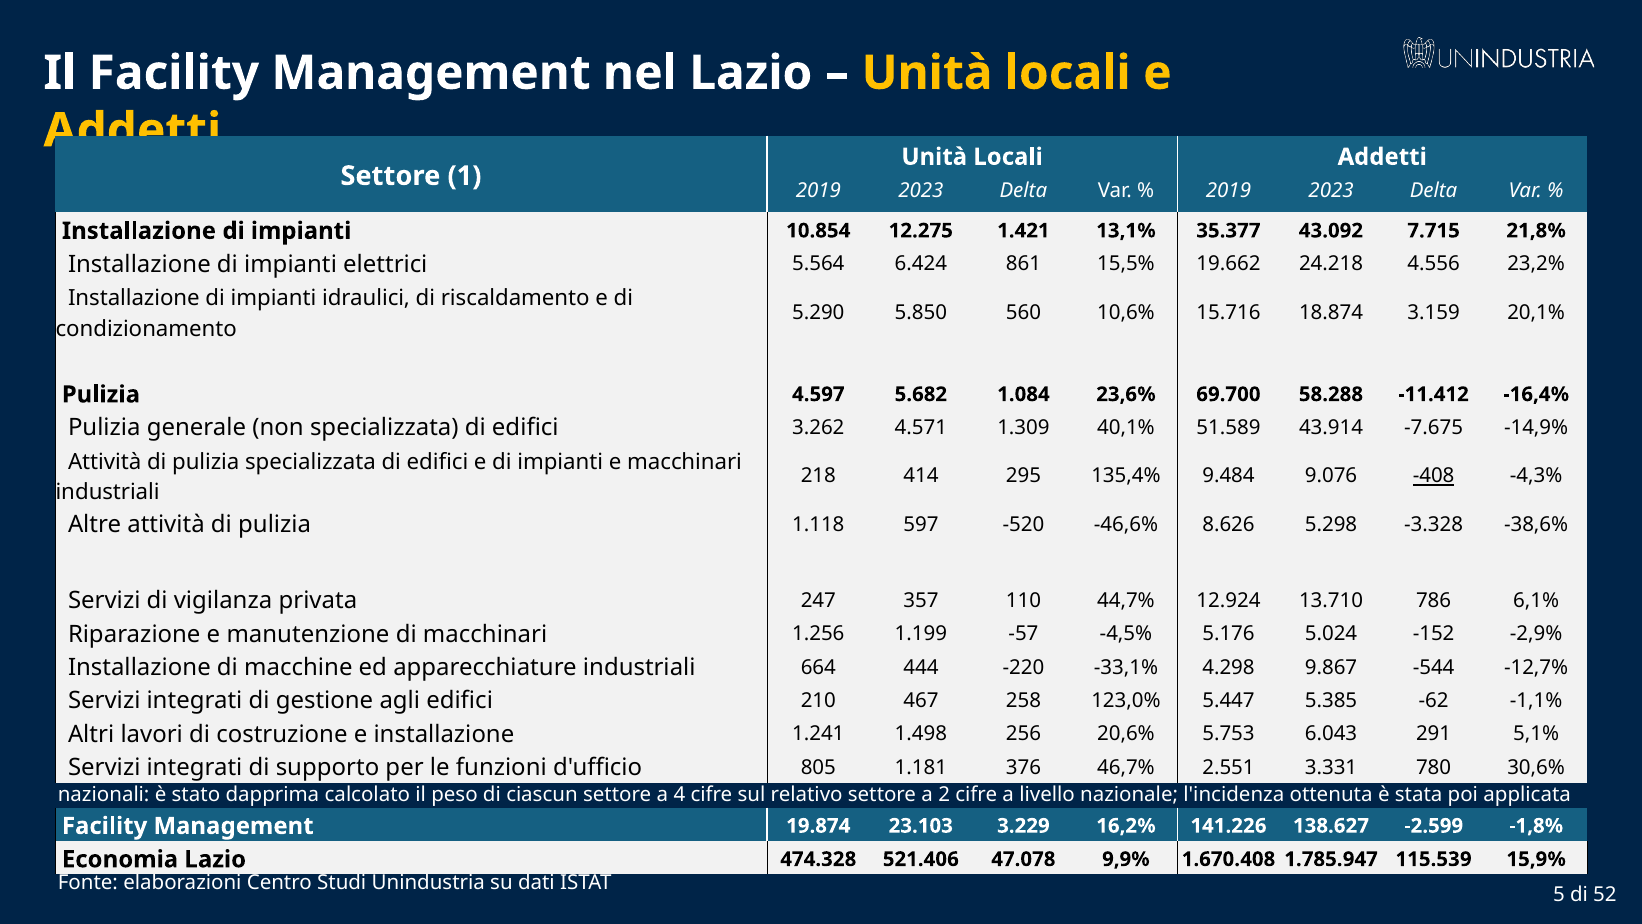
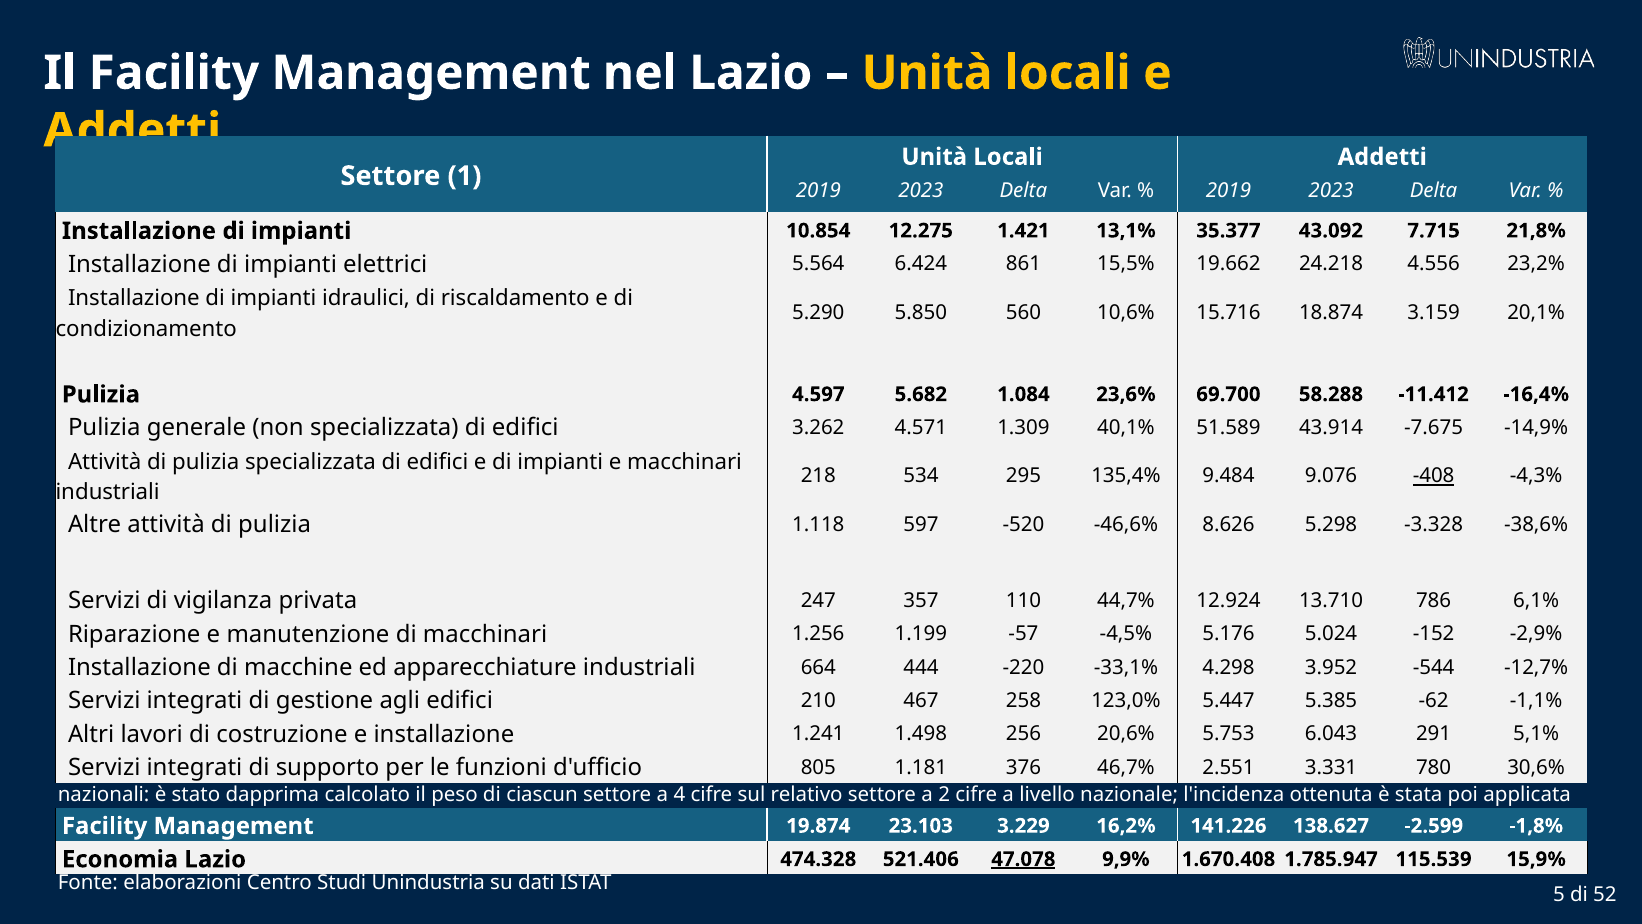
414: 414 -> 534 (921, 476)
9.867: 9.867 -> 3.952 (1331, 667)
47.078 underline: none -> present (1023, 859)
